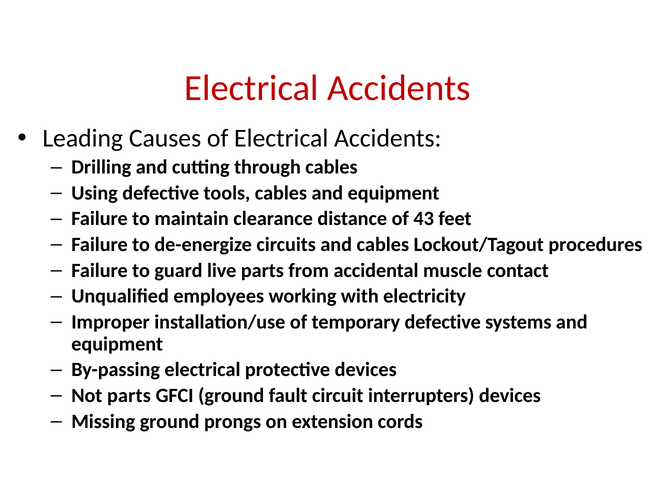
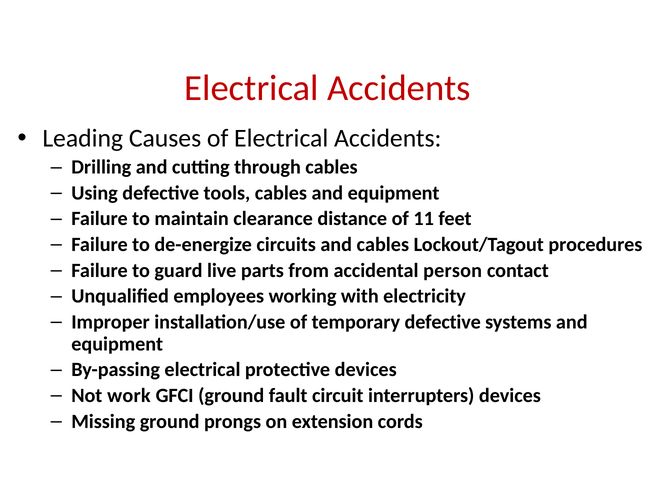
43: 43 -> 11 (424, 219)
muscle: muscle -> person (453, 270)
Not parts: parts -> work (129, 395)
